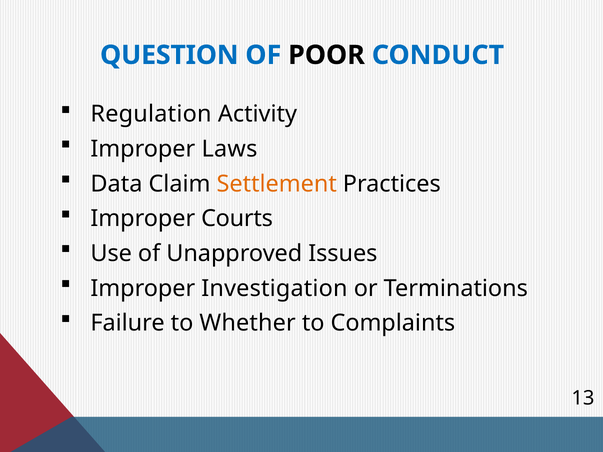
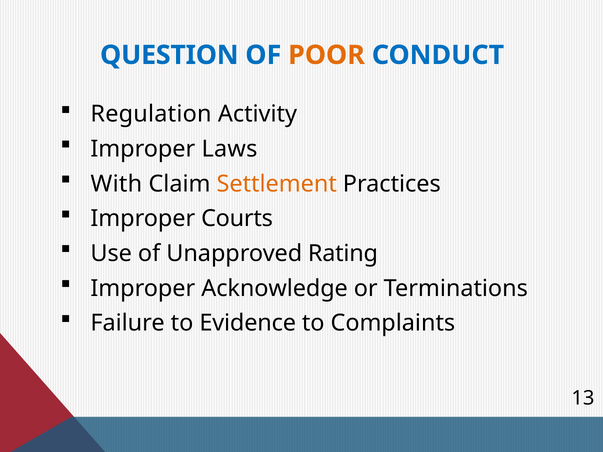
POOR colour: black -> orange (326, 55)
Data: Data -> With (116, 184)
Issues: Issues -> Rating (343, 254)
Investigation: Investigation -> Acknowledge (275, 288)
Whether: Whether -> Evidence (248, 323)
